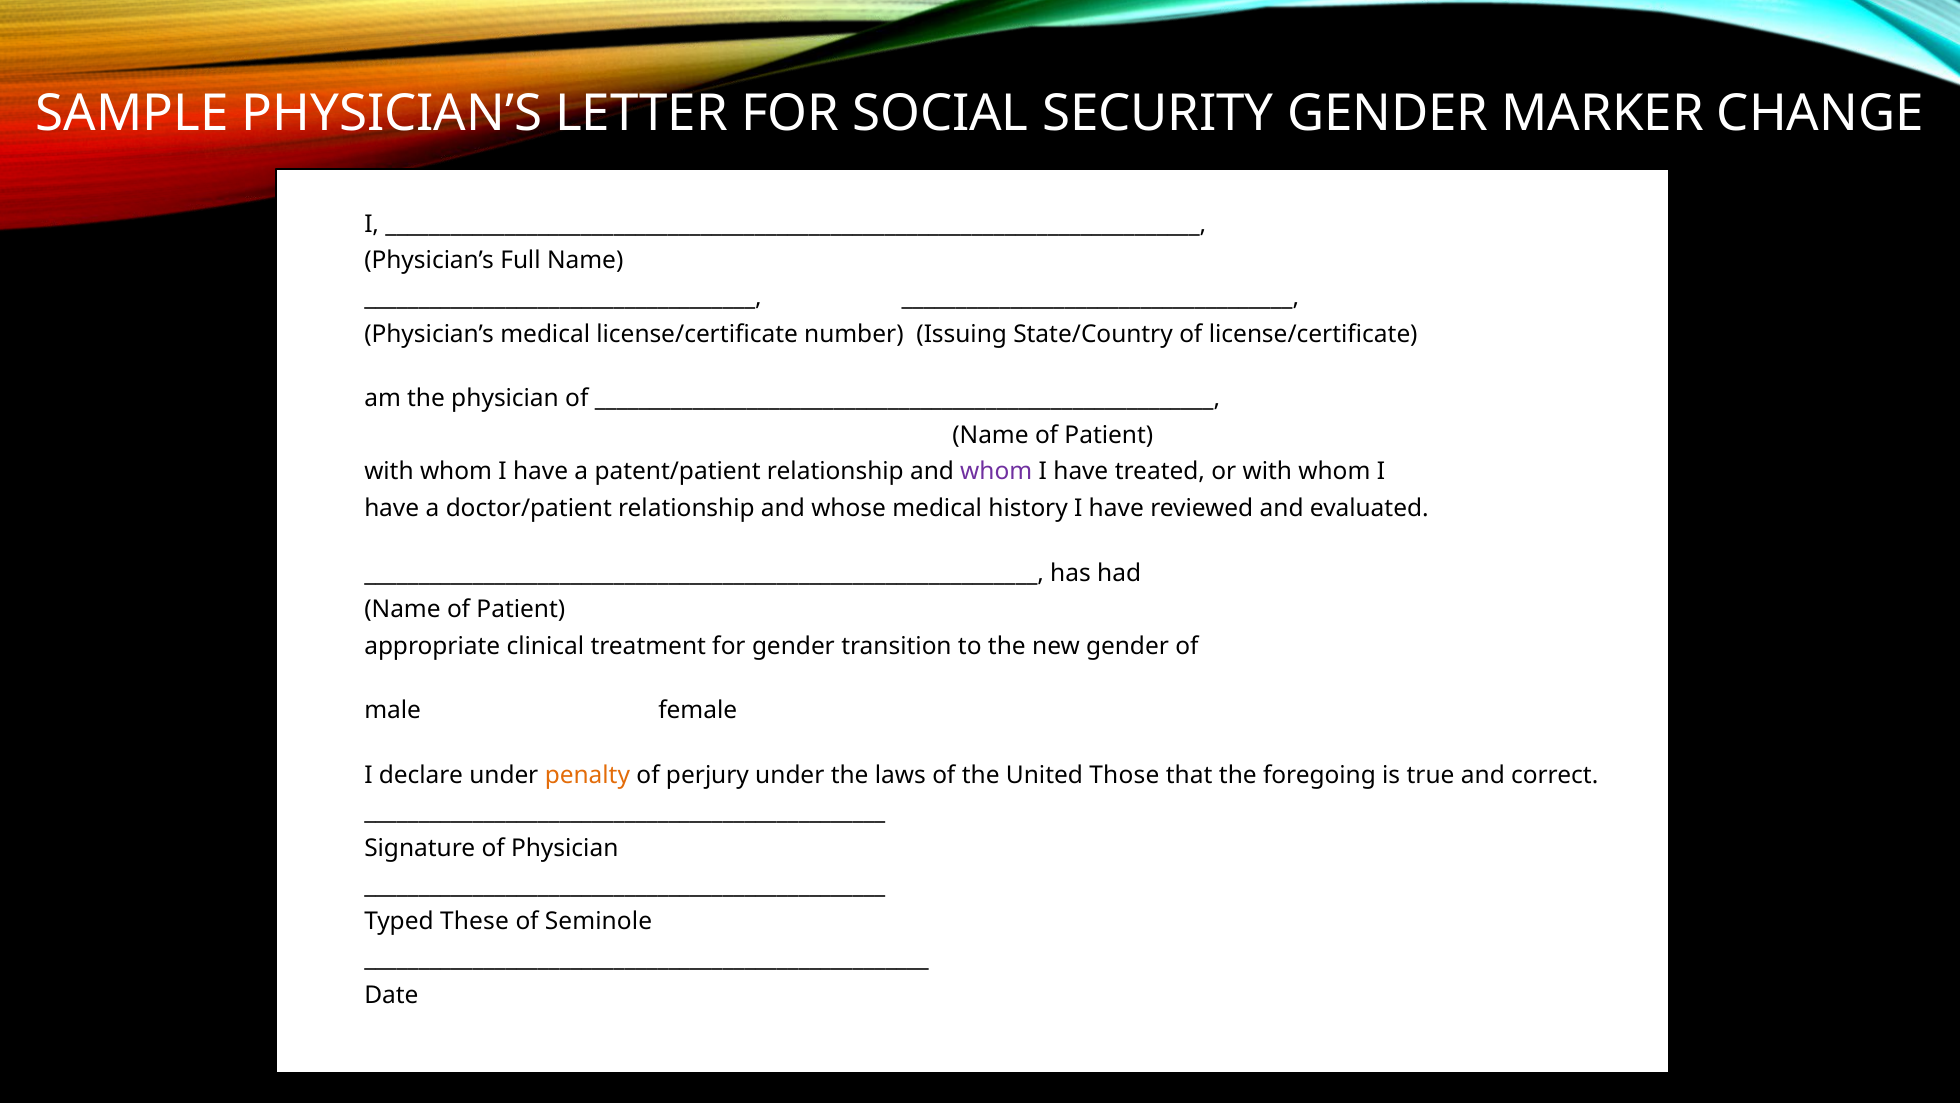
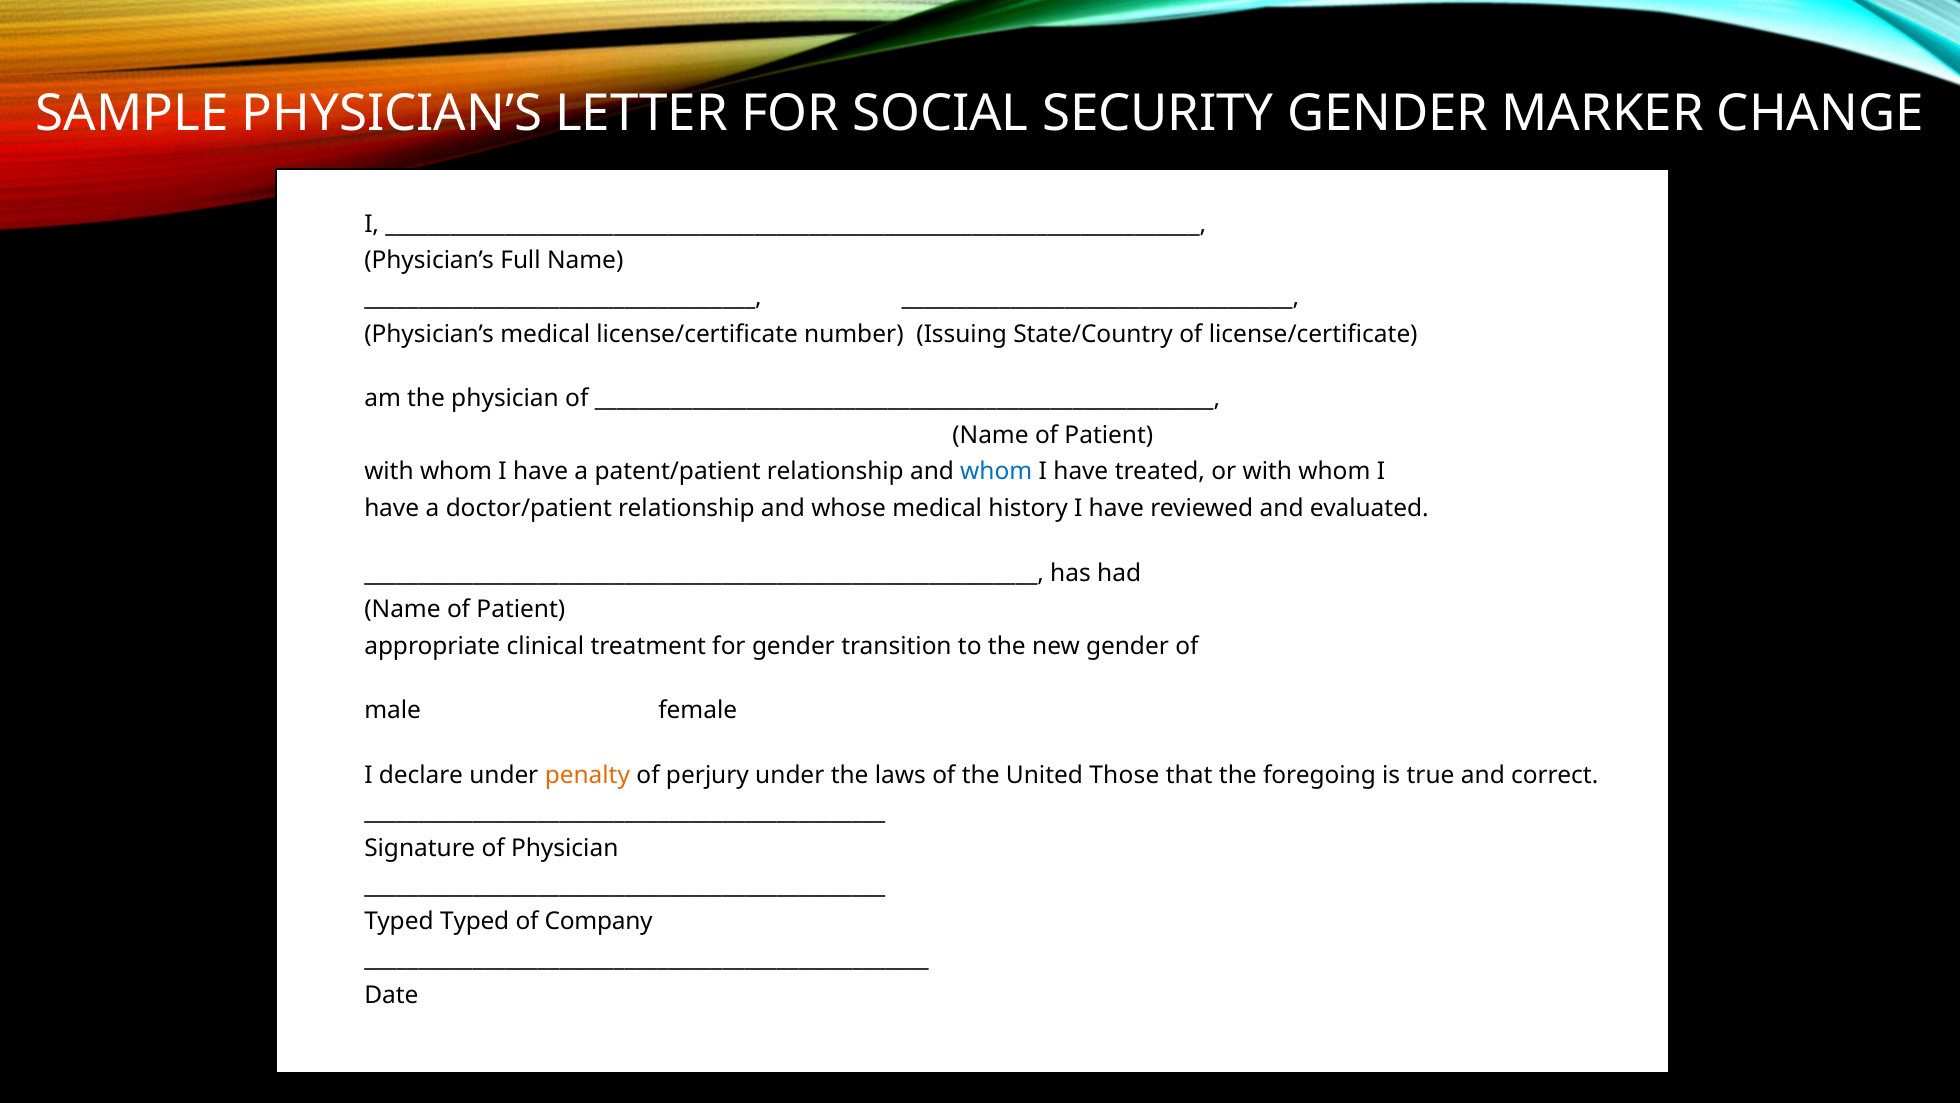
whom colour: purple -> blue (996, 472)
Typed These: These -> Typed (475, 921)
Seminole: Seminole -> Company (599, 921)
